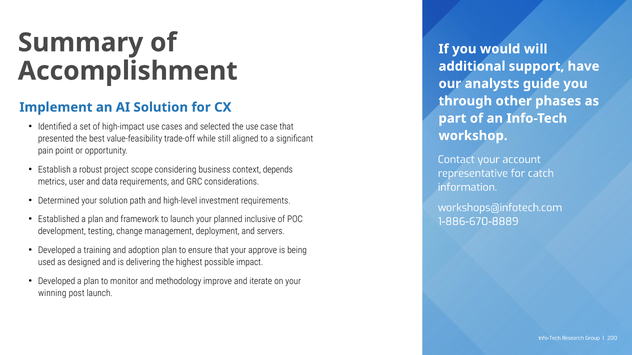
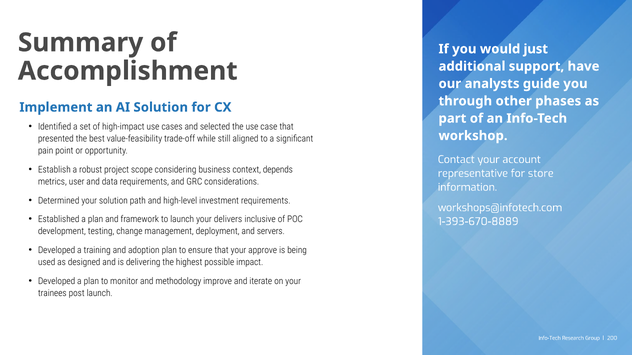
will: will -> just (536, 49)
catch: catch -> store (541, 174)
planned: planned -> delivers (228, 220)
1-886-670-8889: 1-886-670-8889 -> 1-393-670-8889 (478, 222)
winning: winning -> trainees (52, 294)
